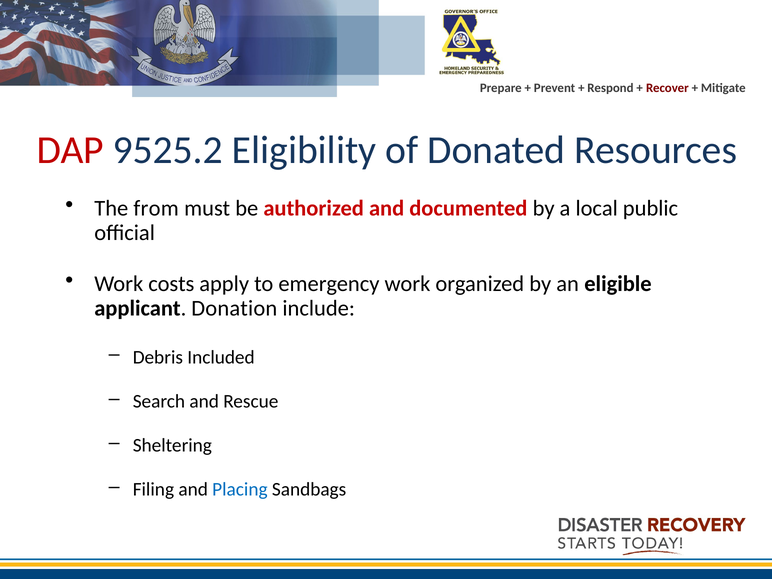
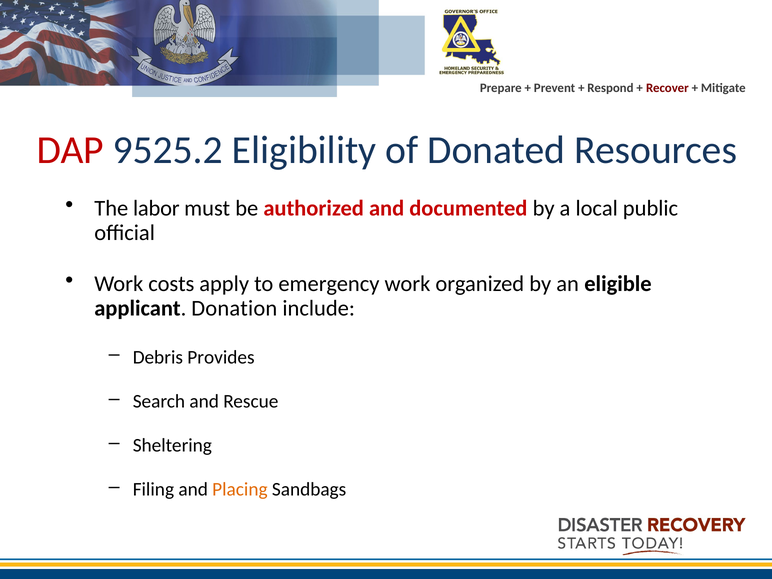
from: from -> labor (156, 208)
Included: Included -> Provides (221, 357)
Placing colour: blue -> orange (240, 489)
